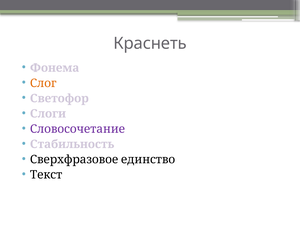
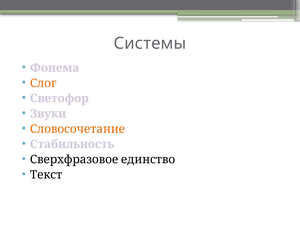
Краснеть: Краснеть -> Системы (150, 43)
Слоги: Слоги -> Звуки (48, 114)
Словосочетание colour: purple -> orange (77, 129)
